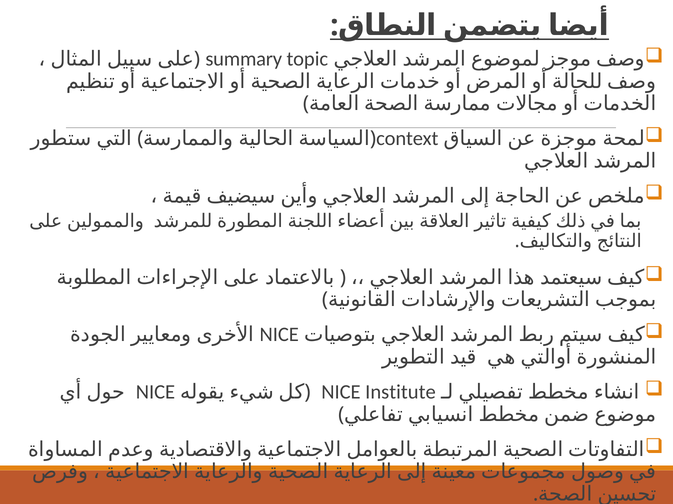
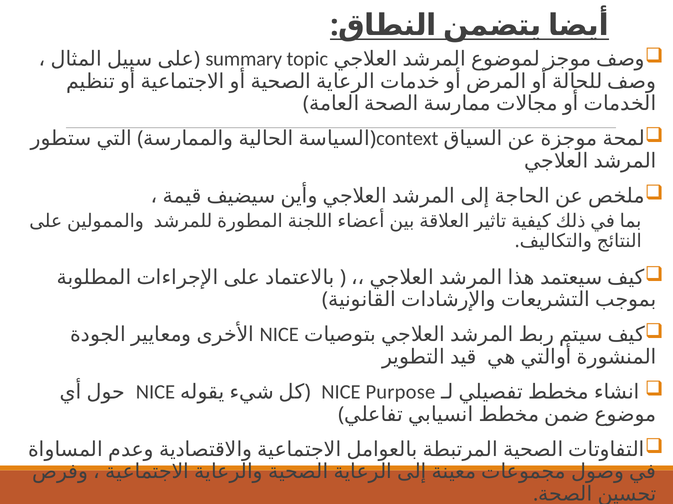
Institute: Institute -> Purpose (400, 393)
